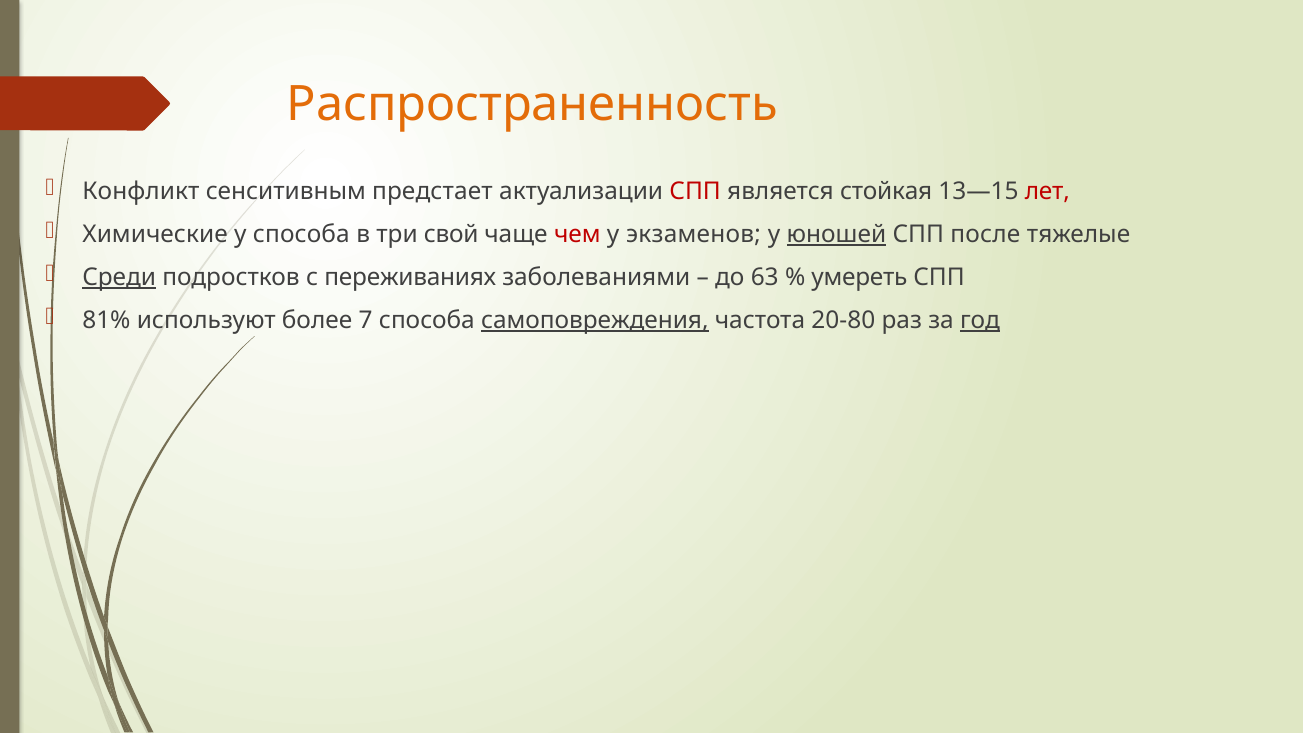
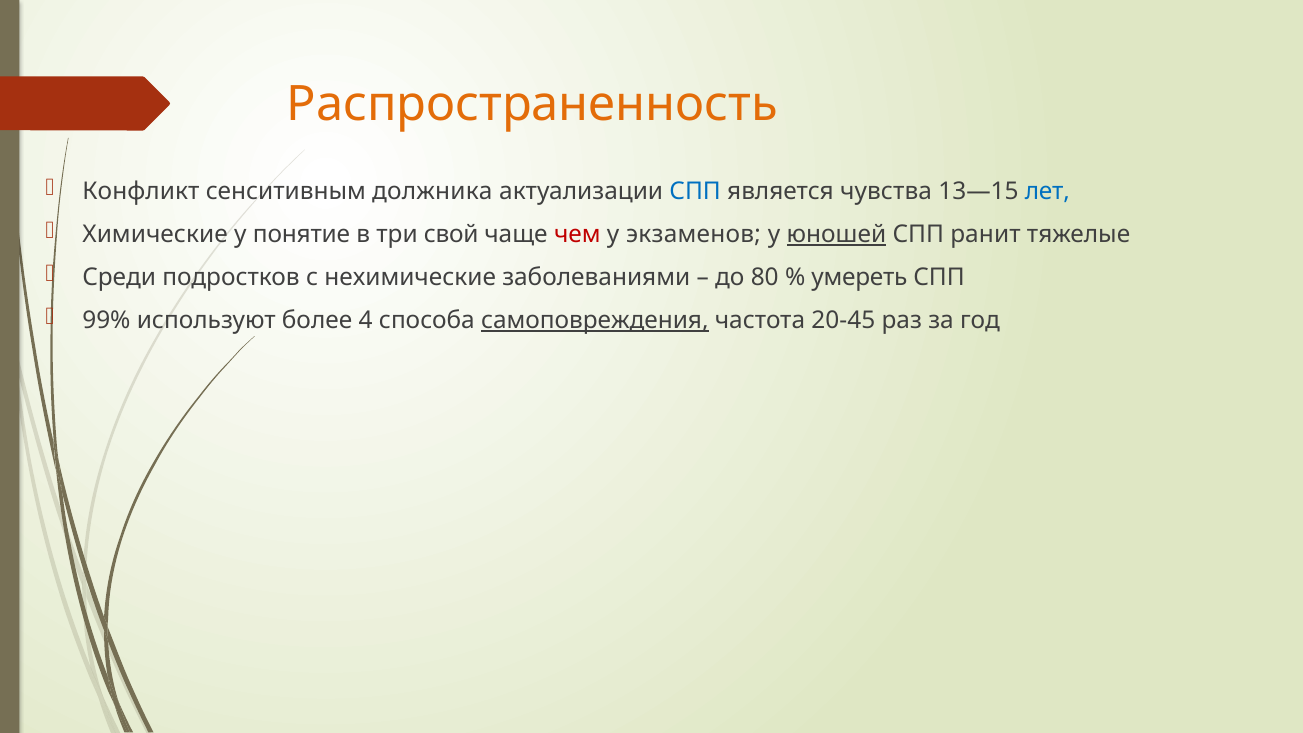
предстает: предстает -> должника (432, 192)
СПП colour: red -> blue (695, 192)
стойкая: стойкая -> чувства (886, 192)
лет colour: red -> blue (1047, 192)
у способа: способа -> понятие (302, 235)
после: после -> ранит (985, 235)
Среди underline: present -> none (119, 278)
переживаниях: переживаниях -> нехимические (410, 278)
63: 63 -> 80 (765, 278)
81%: 81% -> 99% (106, 320)
7: 7 -> 4 (366, 320)
20-80: 20-80 -> 20-45 (843, 320)
год underline: present -> none (980, 320)
